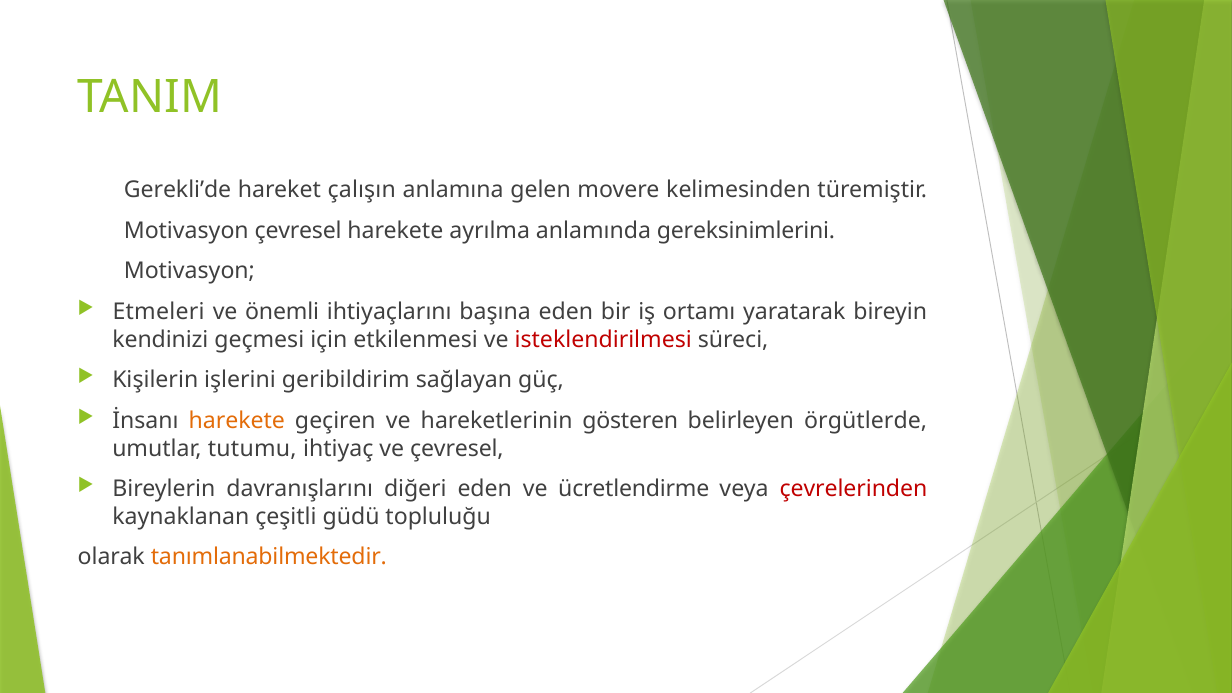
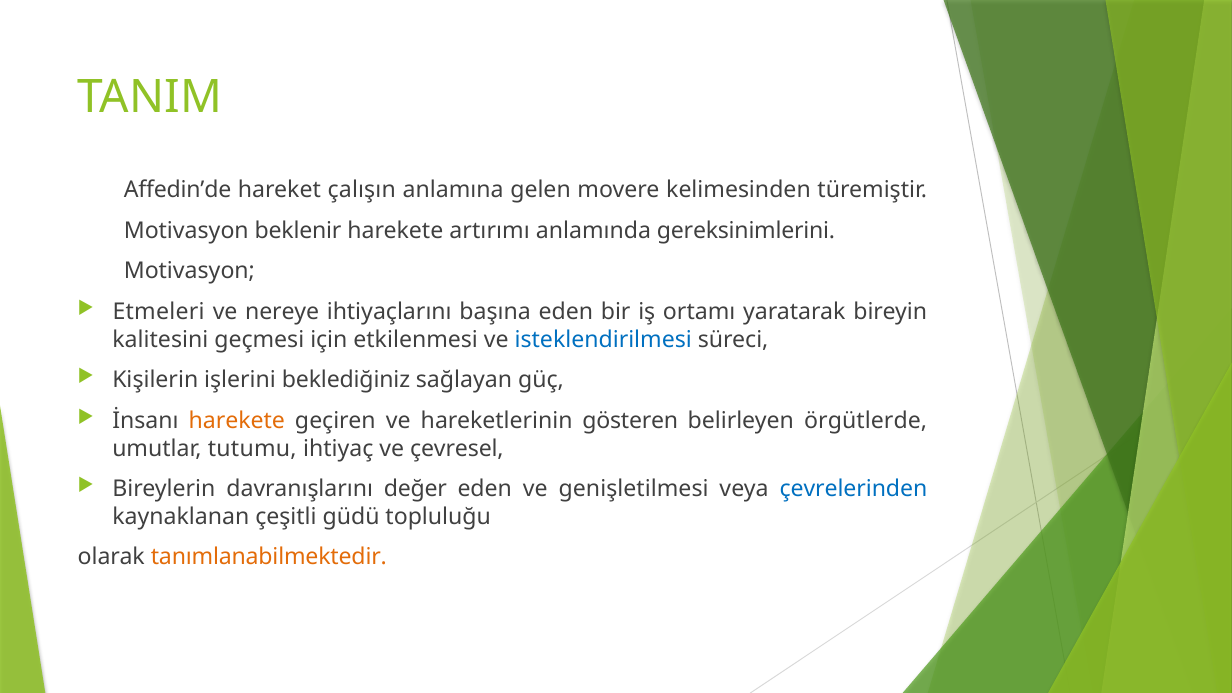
Gerekli’de: Gerekli’de -> Affedin’de (178, 190)
Motivasyon çevresel: çevresel -> beklenir (298, 231)
ayrılma: ayrılma -> artırımı (490, 231)
önemli: önemli -> nereye (282, 312)
kendinizi: kendinizi -> kalitesini (160, 340)
isteklendirilmesi colour: red -> blue (603, 340)
geribildirim: geribildirim -> beklediğiniz (346, 380)
diğeri: diğeri -> değer (415, 489)
ücretlendirme: ücretlendirme -> genişletilmesi (634, 489)
çevrelerinden colour: red -> blue (853, 489)
